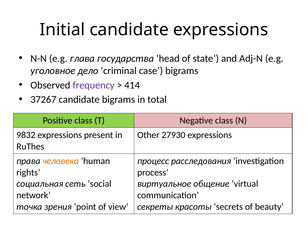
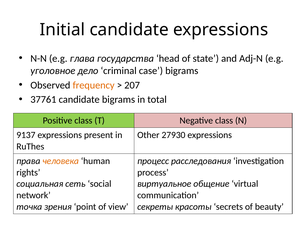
frequency colour: purple -> orange (94, 85)
414: 414 -> 207 (132, 85)
37267: 37267 -> 37761 (43, 99)
9832: 9832 -> 9137 (26, 135)
